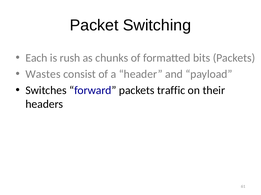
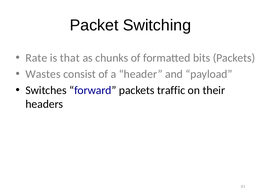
Each: Each -> Rate (36, 58)
rush: rush -> that (70, 58)
